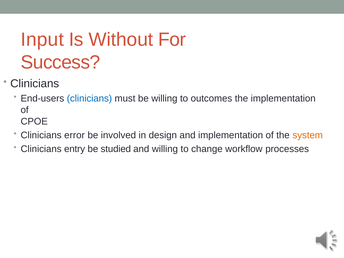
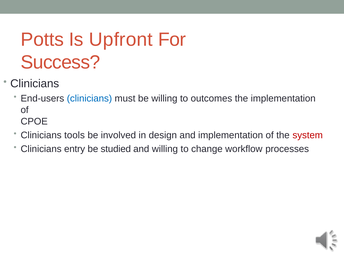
Input: Input -> Potts (42, 40)
Without: Without -> Upfront (121, 40)
error: error -> tools (75, 135)
system colour: orange -> red (308, 135)
